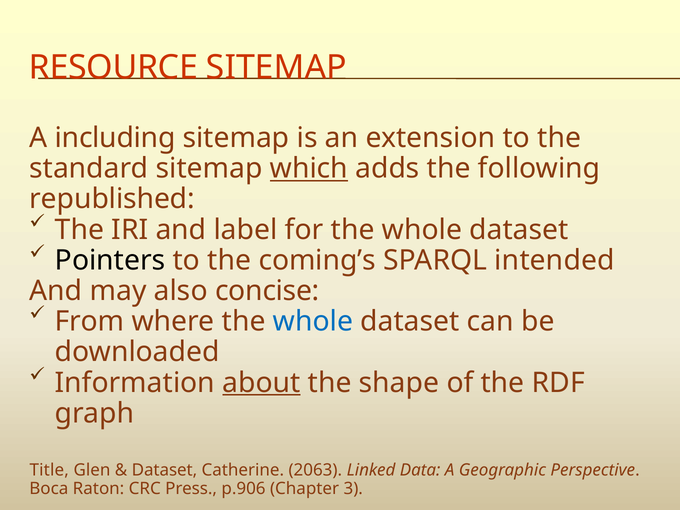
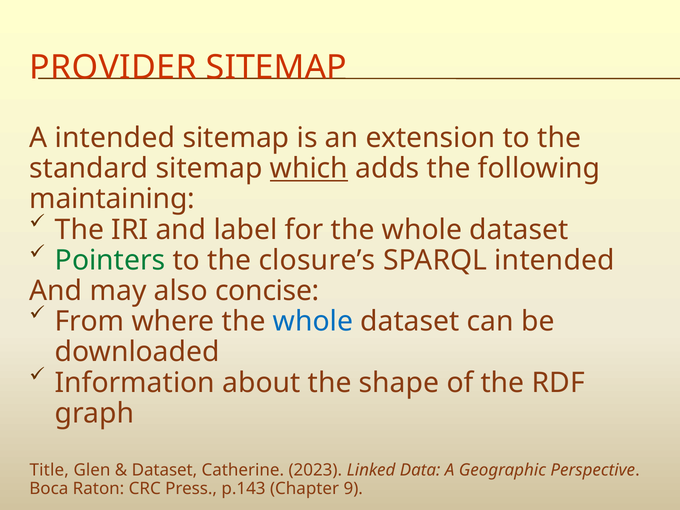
RESOURCE: RESOURCE -> PROVIDER (113, 68)
A including: including -> intended (115, 138)
republished: republished -> maintaining (112, 199)
Pointers colour: black -> green (110, 260)
coming’s: coming’s -> closure’s (317, 260)
about underline: present -> none (261, 383)
2063: 2063 -> 2023 (315, 470)
p.906: p.906 -> p.143 (244, 489)
3: 3 -> 9 (353, 489)
